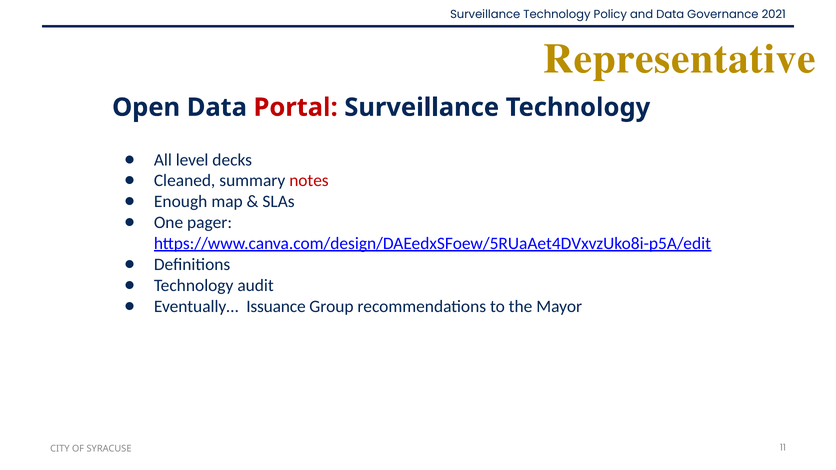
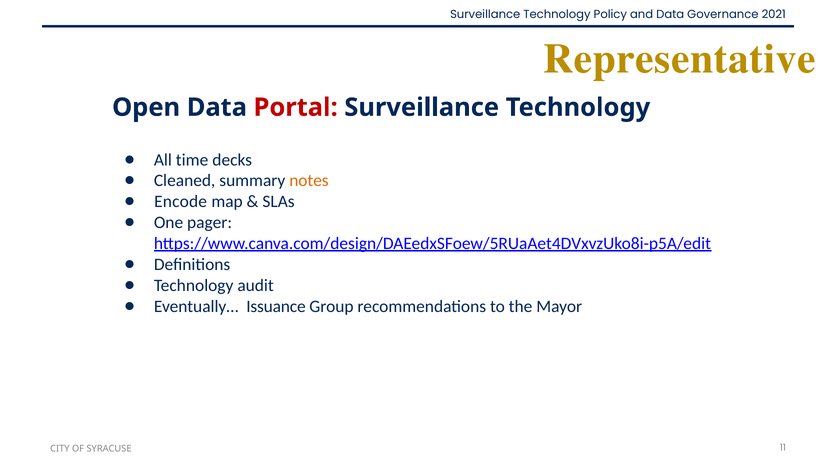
level: level -> time (192, 160)
notes colour: red -> orange (309, 181)
Enough: Enough -> Encode (181, 202)
